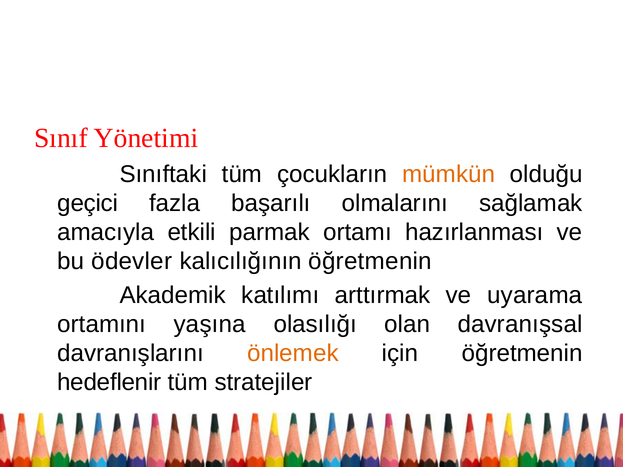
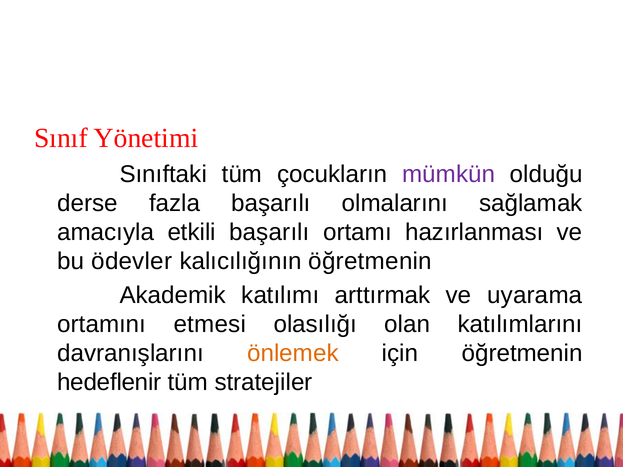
mümkün colour: orange -> purple (449, 174)
geçici: geçici -> derse (88, 203)
etkili parmak: parmak -> başarılı (269, 232)
yaşına: yaşına -> etmesi (210, 324)
davranışsal: davranışsal -> katılımlarını (520, 324)
